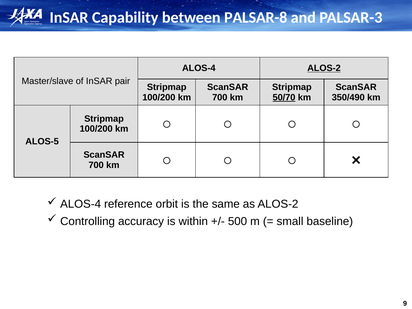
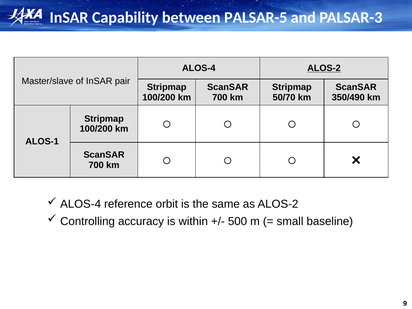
PALSAR-8: PALSAR-8 -> PALSAR-5 (256, 18)
50/70 underline: present -> none (284, 97)
ALOS-5: ALOS-5 -> ALOS-1 (42, 141)
